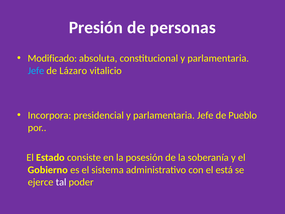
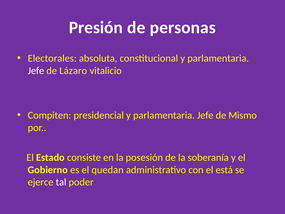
Modificado: Modificado -> Electorales (52, 58)
Jefe colour: light blue -> white (36, 71)
Incorpora: Incorpora -> Compiten (50, 115)
Pueblo: Pueblo -> Mismo (243, 115)
sistema: sistema -> quedan (108, 170)
